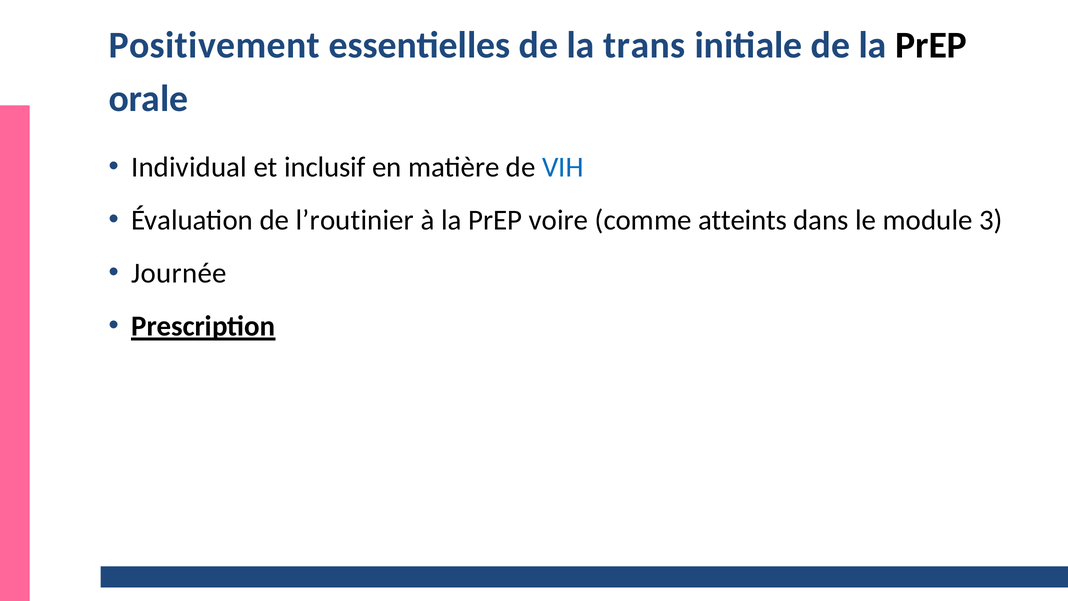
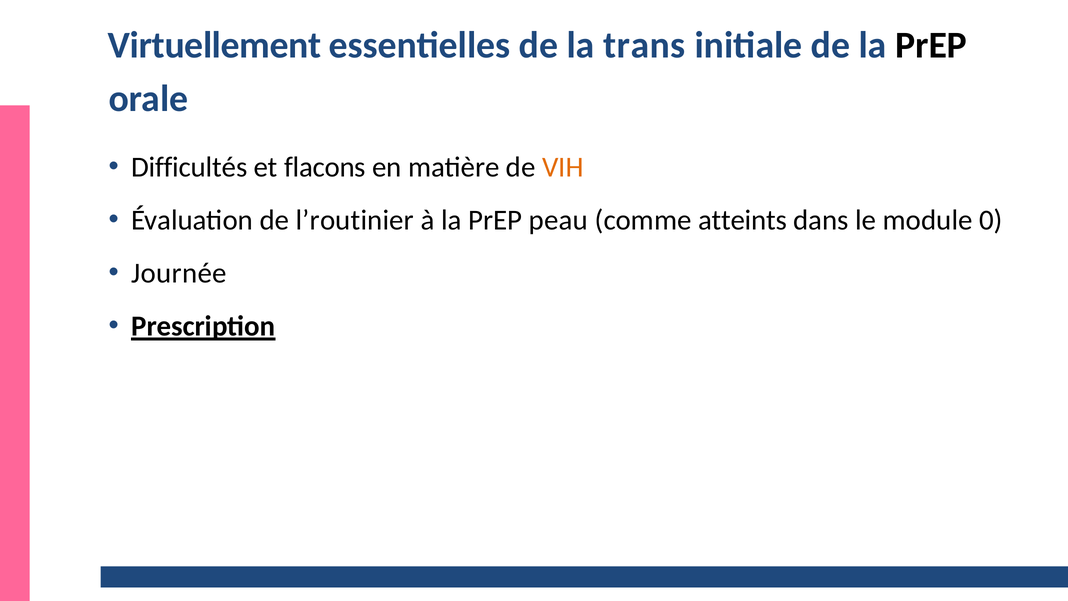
Positivement: Positivement -> Virtuellement (215, 45)
Individual: Individual -> Difficultés (189, 167)
inclusif: inclusif -> flacons (325, 167)
VIH colour: blue -> orange (563, 167)
voire: voire -> peau (558, 220)
3: 3 -> 0 (991, 220)
